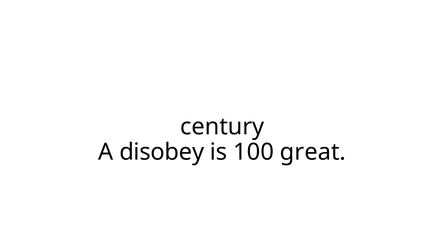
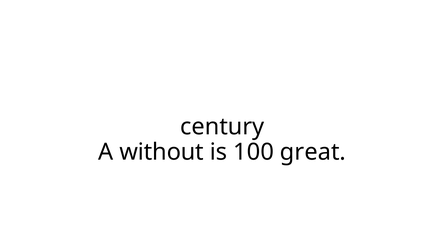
disobey: disobey -> without (162, 152)
